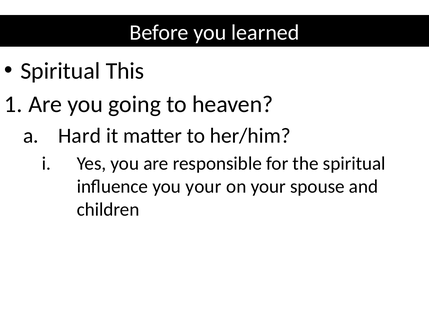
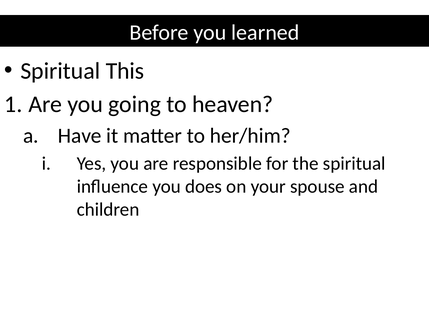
Hard: Hard -> Have (80, 135)
you your: your -> does (204, 186)
